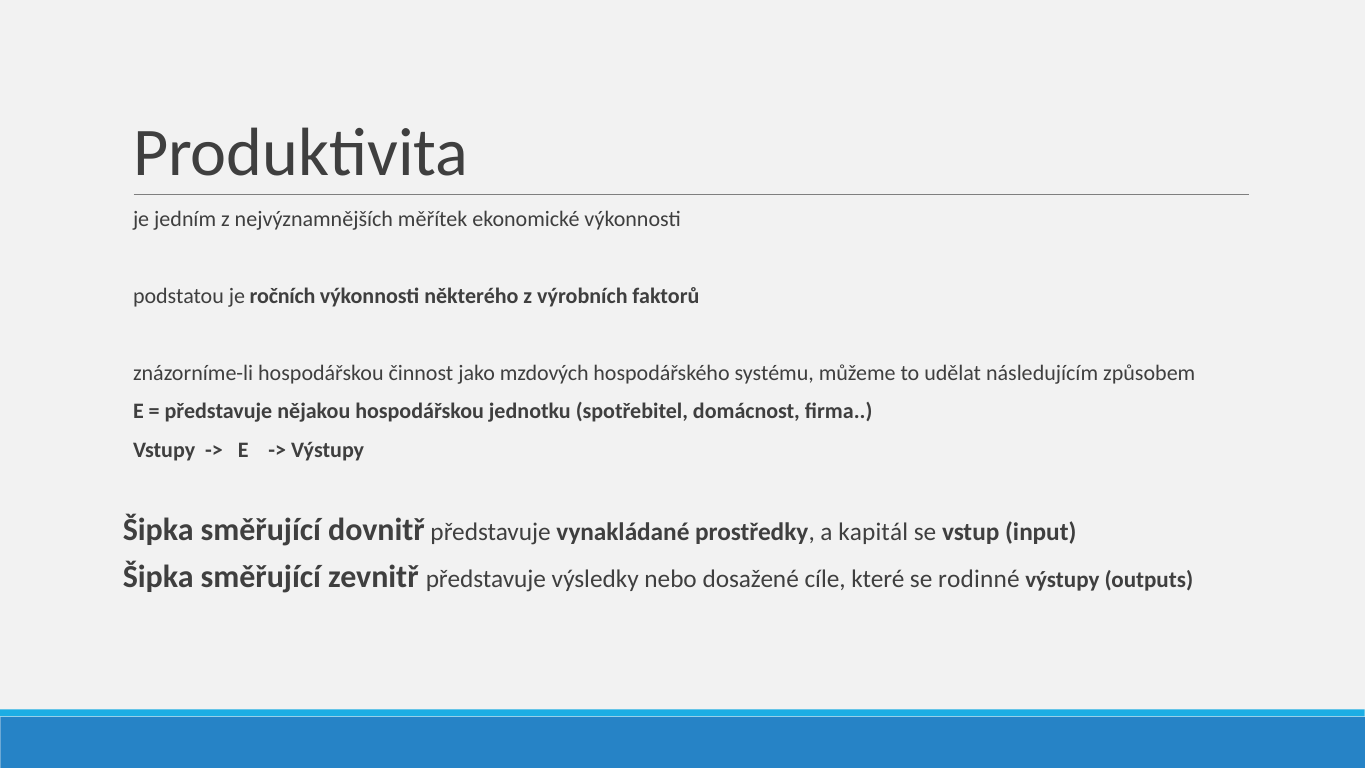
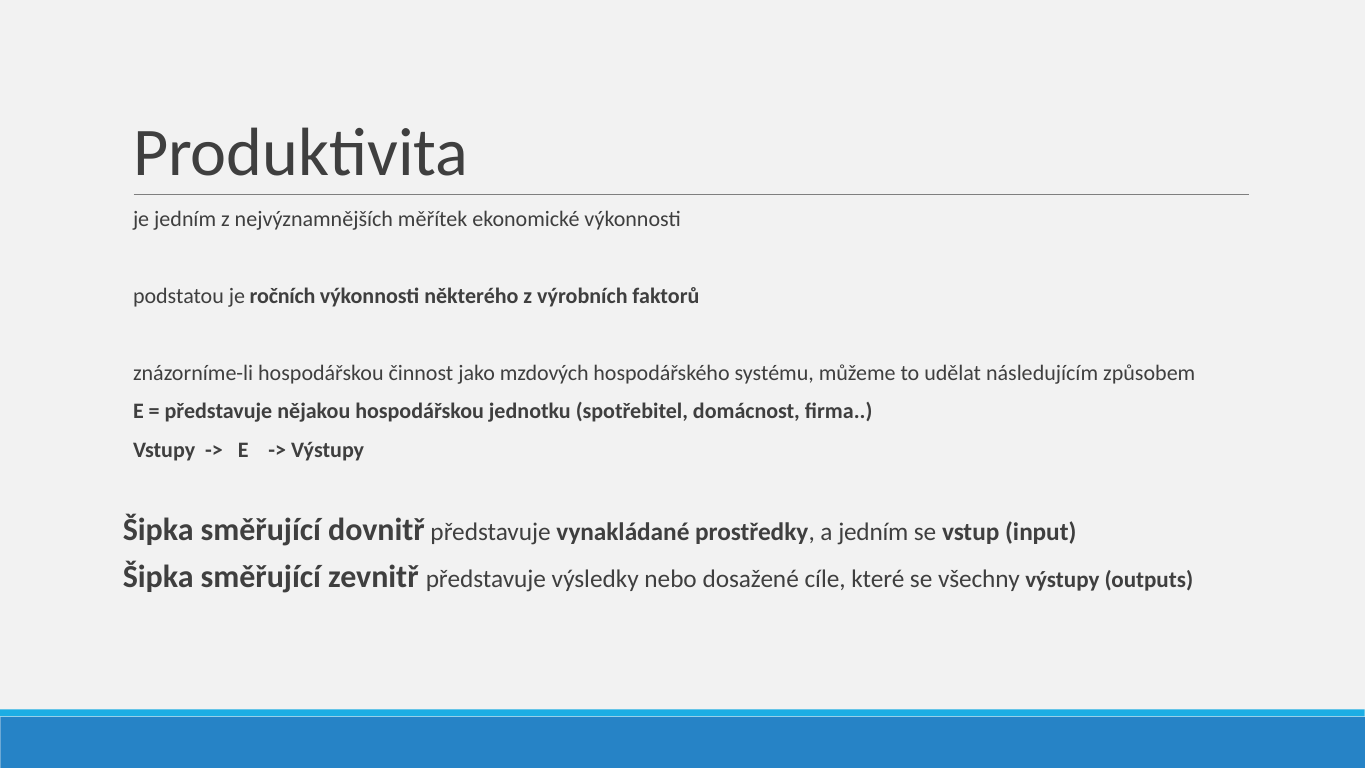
a kapitál: kapitál -> jedním (873, 532)
rodinné: rodinné -> všechny (979, 579)
